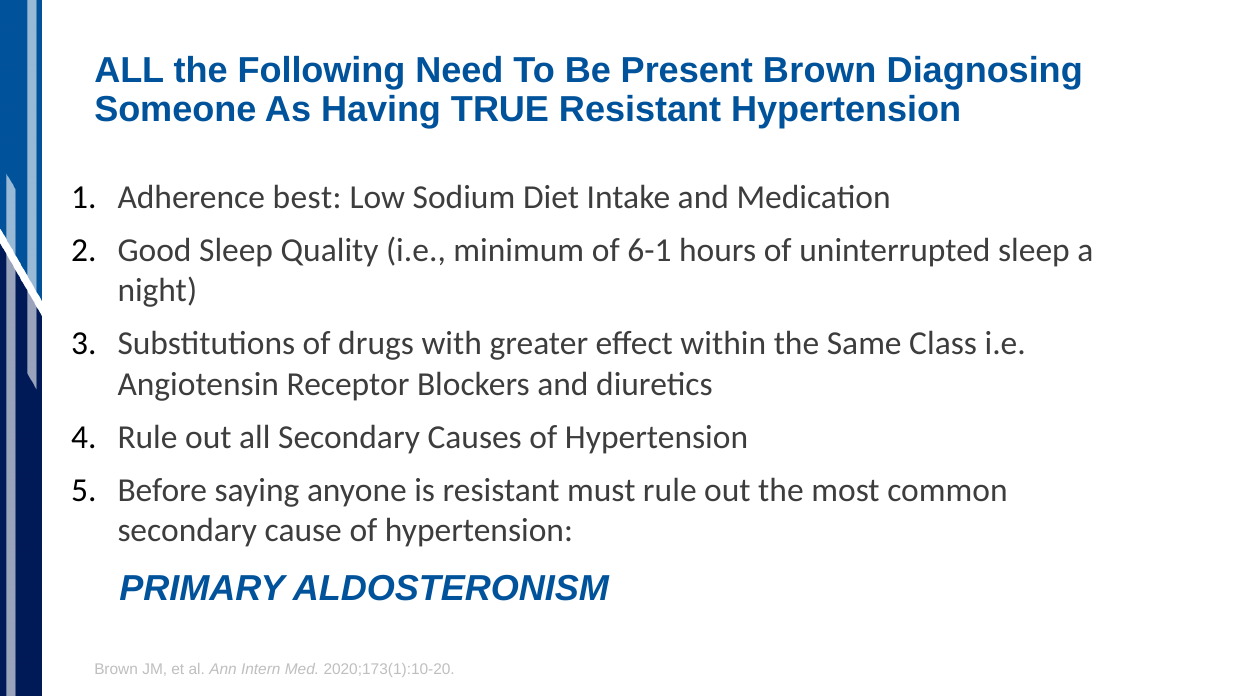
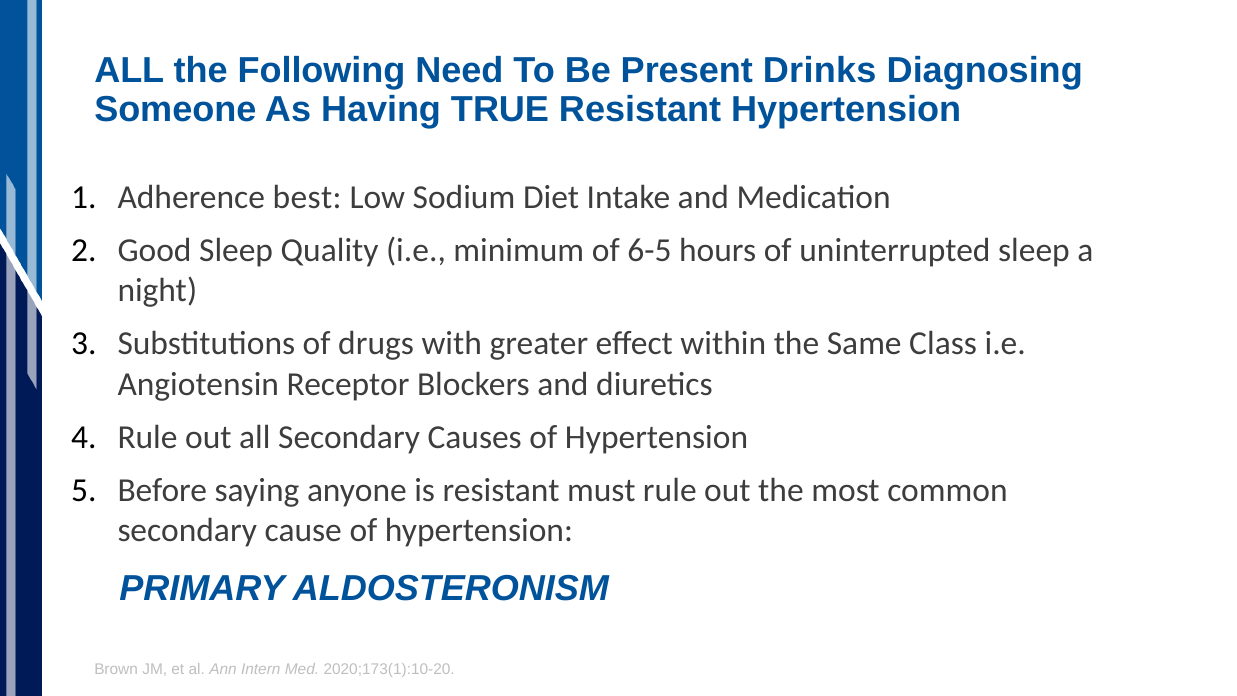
Present Brown: Brown -> Drinks (820, 71)
6-1: 6-1 -> 6-5 (649, 250)
